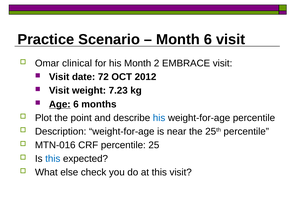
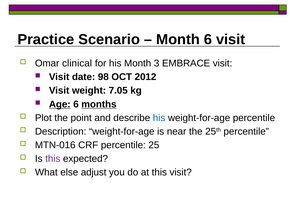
2: 2 -> 3 (157, 63)
72: 72 -> 98 (103, 77)
7.23: 7.23 -> 7.05 (118, 91)
months underline: none -> present (99, 104)
this colour: blue -> purple (53, 159)
check: check -> adjust (94, 172)
